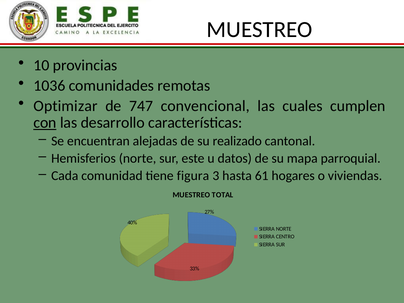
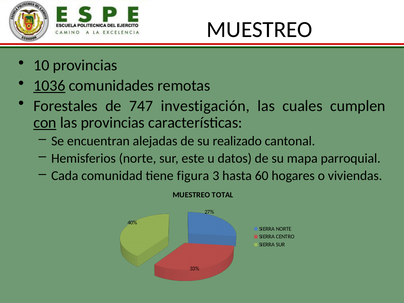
1036 underline: none -> present (49, 86)
Optimizar: Optimizar -> Forestales (66, 106)
convencional: convencional -> investigación (205, 106)
las desarrollo: desarrollo -> provincias (113, 123)
61: 61 -> 60 (262, 176)
